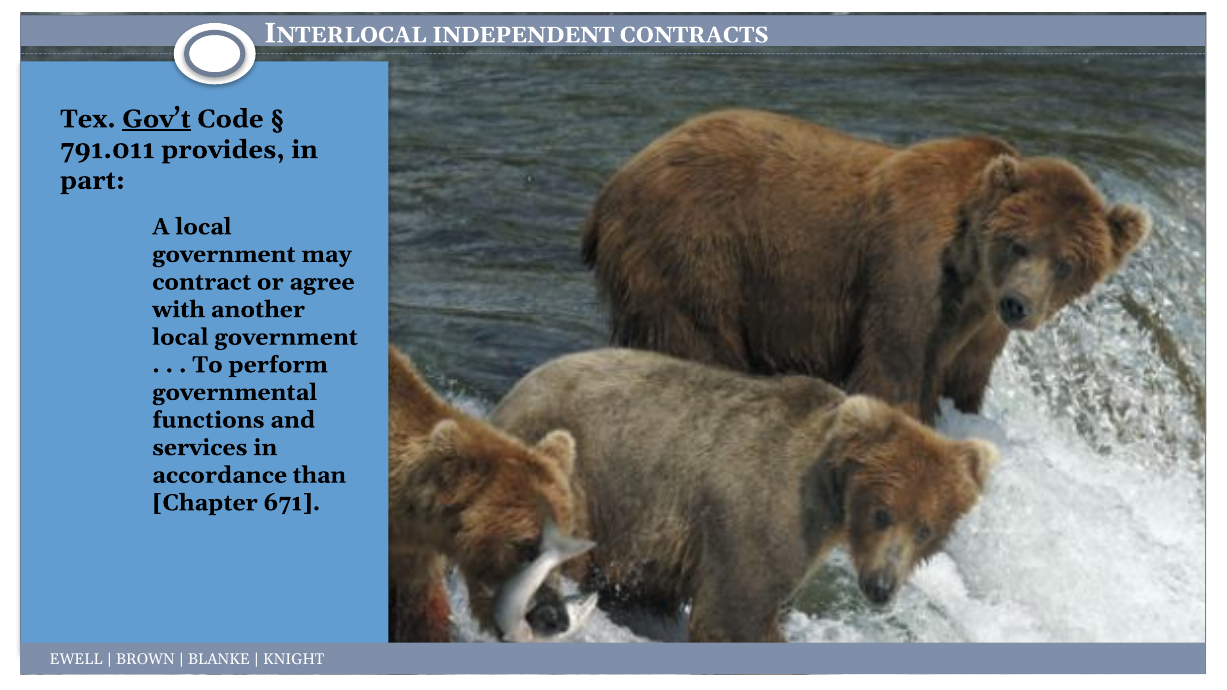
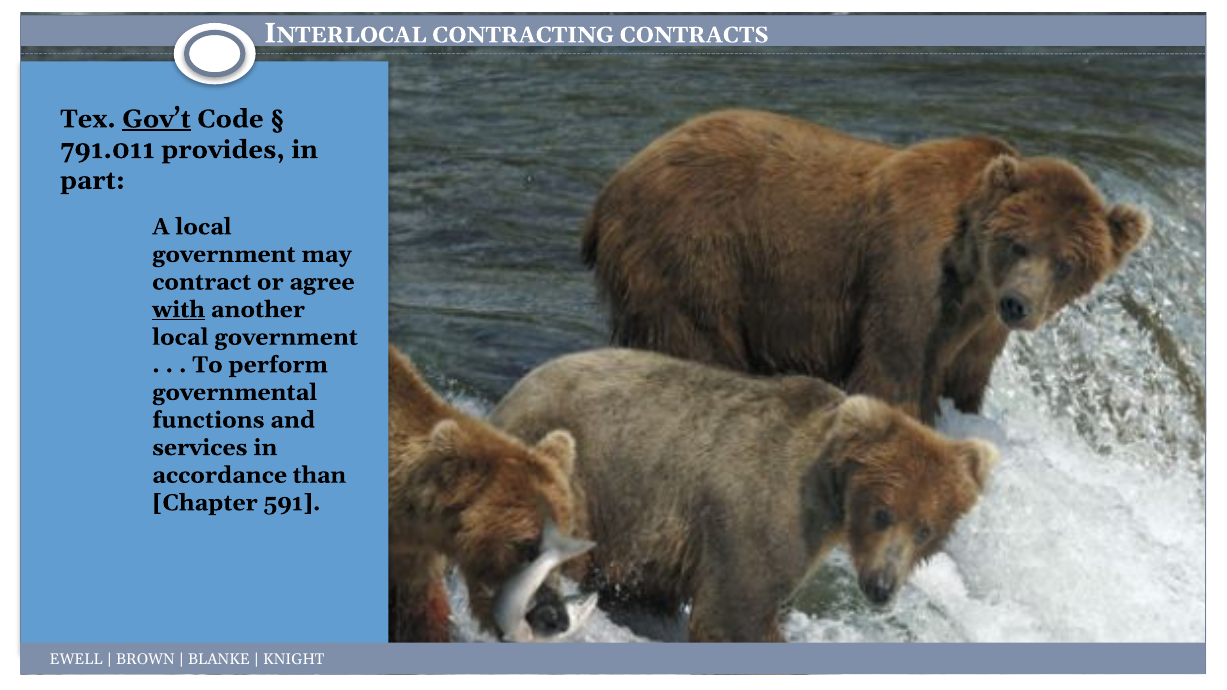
INDEPENDENT: INDEPENDENT -> CONTRACTING (523, 35)
with underline: none -> present (179, 310)
671: 671 -> 591 (292, 503)
